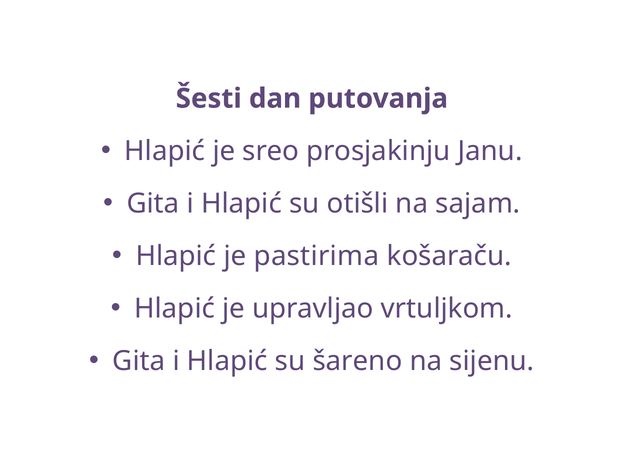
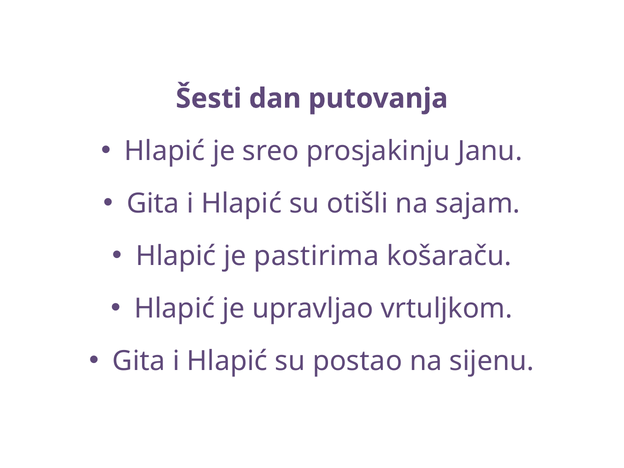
šareno: šareno -> postao (357, 361)
